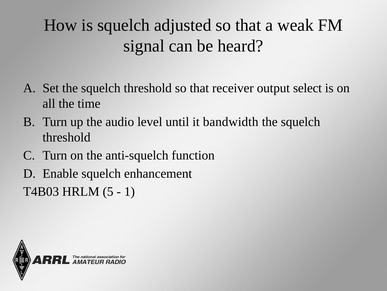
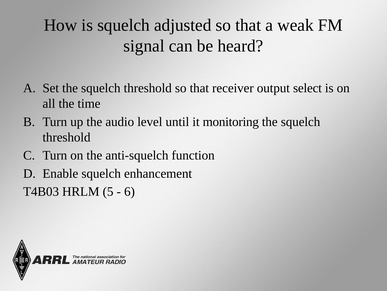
bandwidth: bandwidth -> monitoring (231, 121)
1: 1 -> 6 (130, 191)
